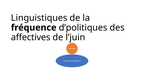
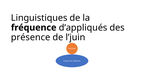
d’politiques: d’politiques -> d’appliqués (83, 28)
affectives: affectives -> présence (31, 37)
